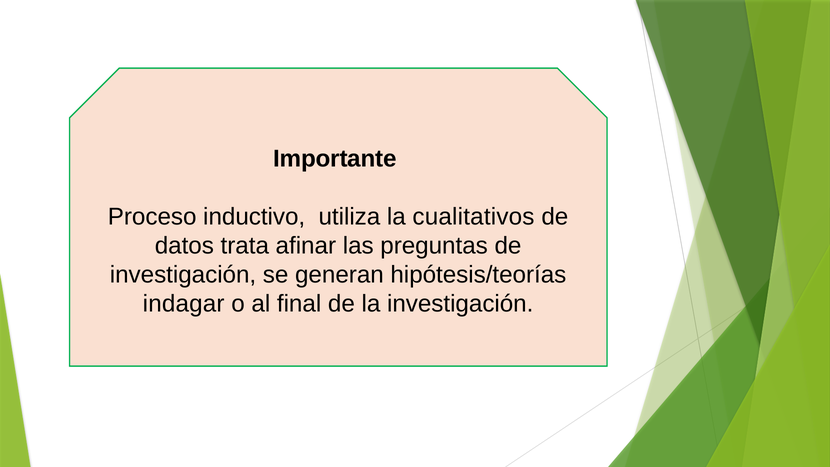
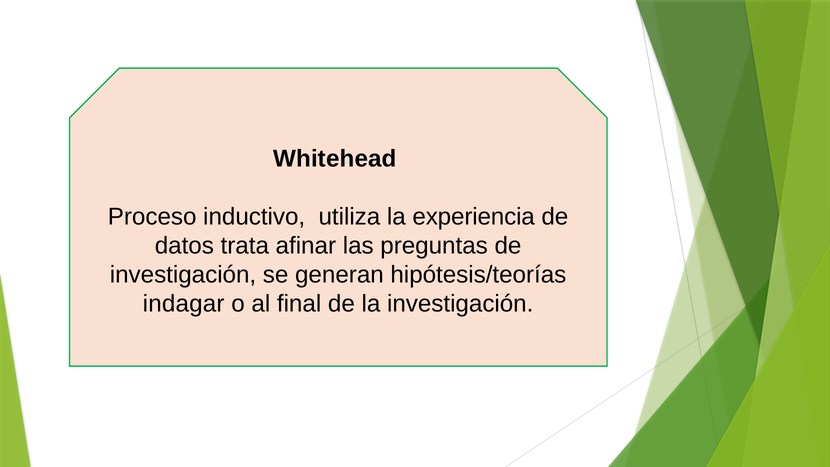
Importante: Importante -> Whitehead (335, 159)
cualitativos: cualitativos -> experiencia (474, 217)
